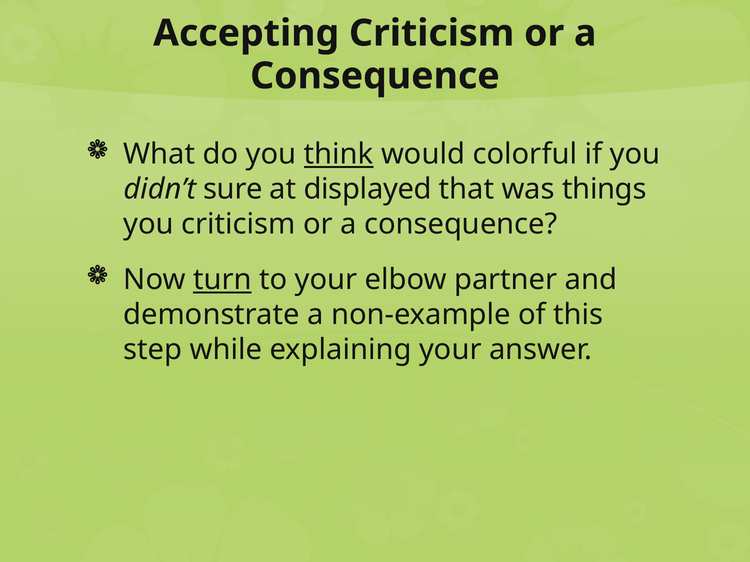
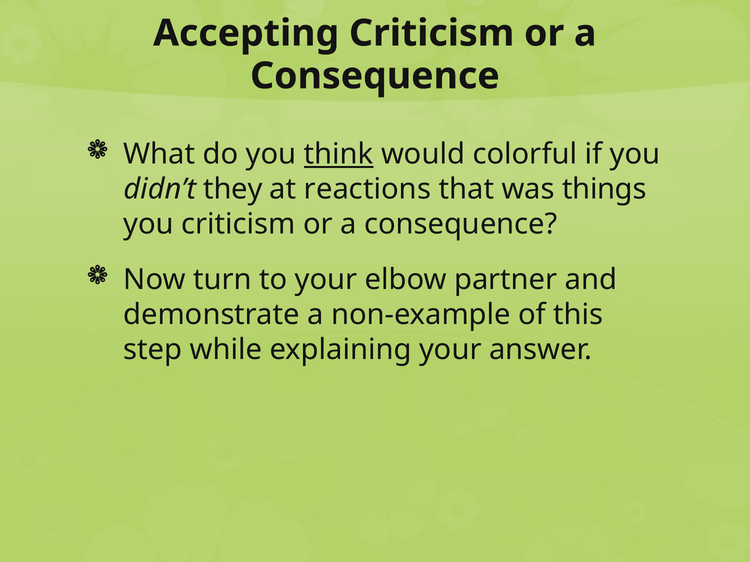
sure: sure -> they (233, 189)
displayed: displayed -> reactions (367, 189)
turn underline: present -> none (222, 280)
